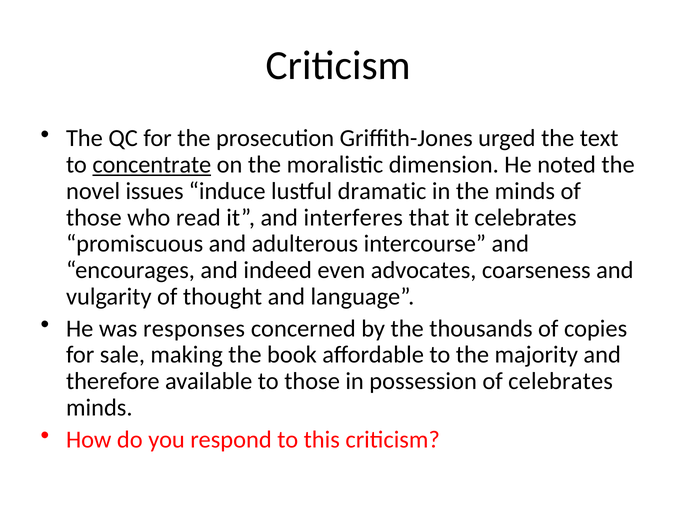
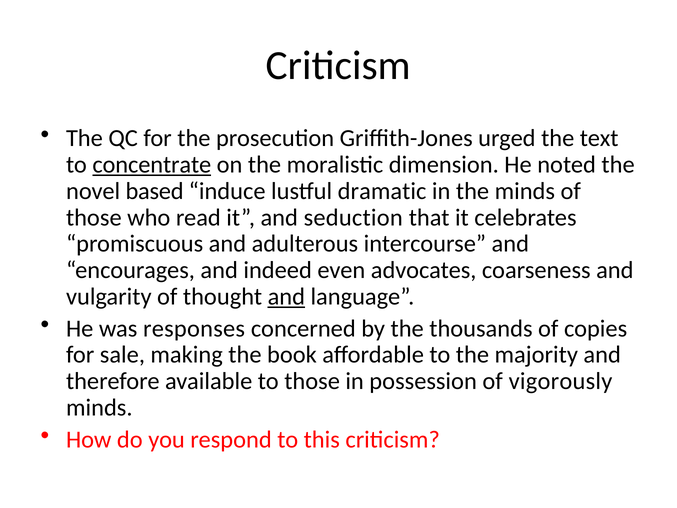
issues: issues -> based (155, 191)
interferes: interferes -> seduction (353, 217)
and underline: none -> present (286, 297)
of celebrates: celebrates -> vigorously (561, 381)
